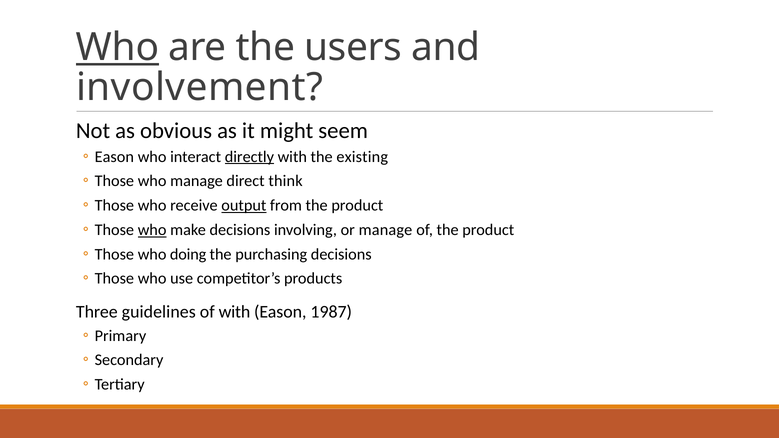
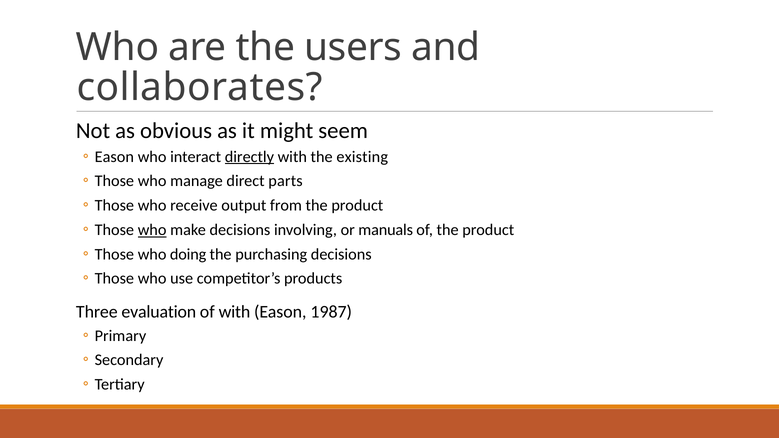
Who underline: present -> none (118, 48)
involvement: involvement -> collaborates (200, 87)
think: think -> parts (286, 181)
output underline: present -> none (244, 206)
or manage: manage -> manuals (386, 230)
guidelines: guidelines -> evaluation (159, 312)
